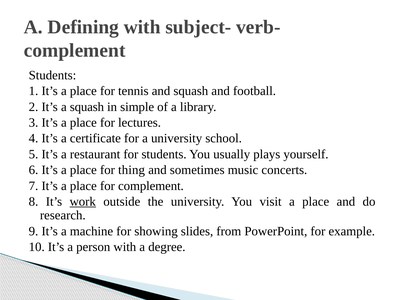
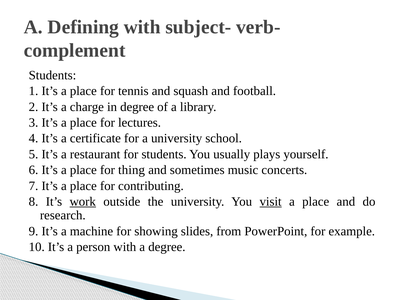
a squash: squash -> charge (87, 107)
in simple: simple -> degree (137, 107)
for complement: complement -> contributing (151, 186)
visit underline: none -> present (271, 202)
